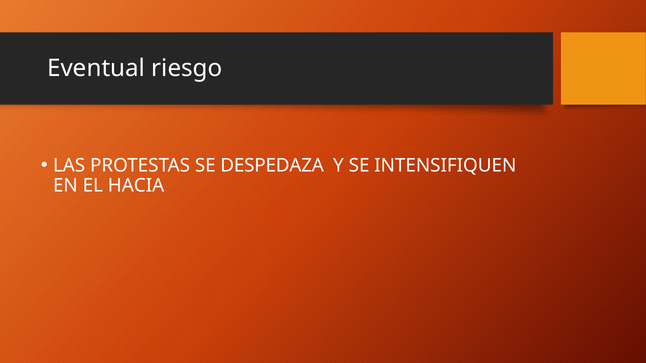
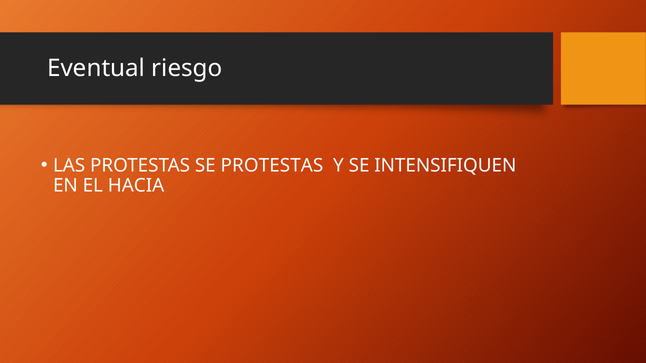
SE DESPEDAZA: DESPEDAZA -> PROTESTAS (272, 166)
